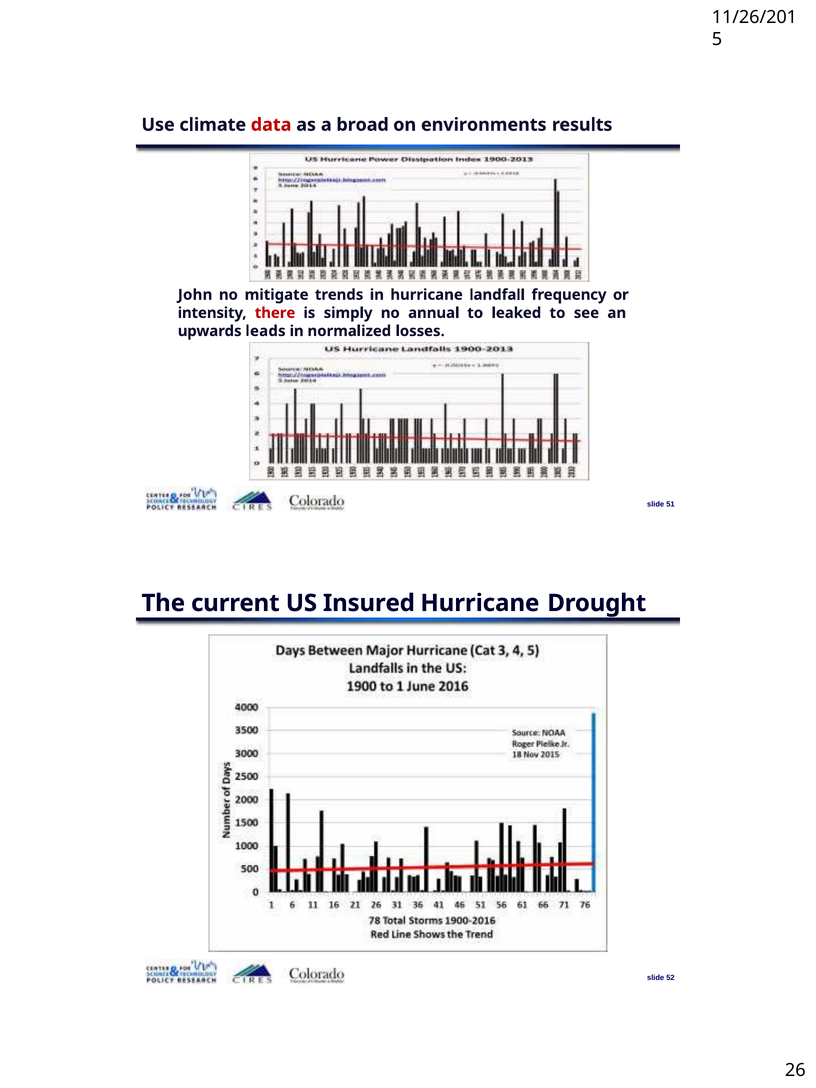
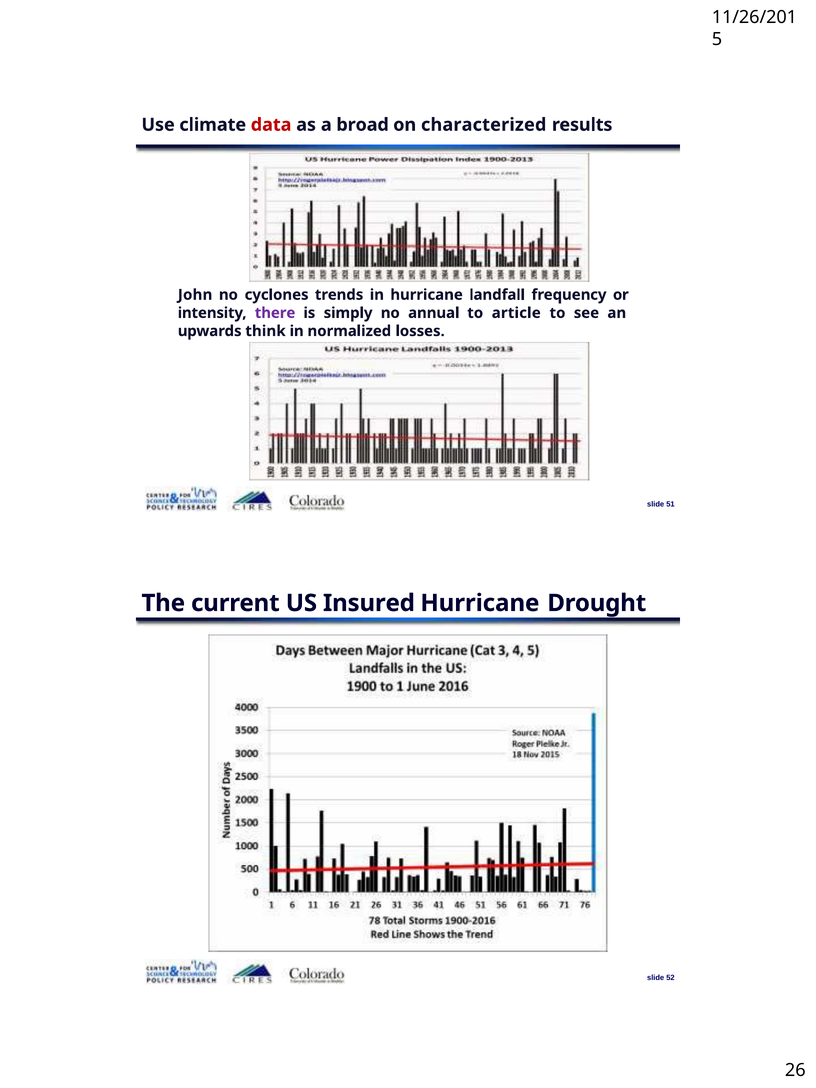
environments: environments -> characterized (484, 125)
mitigate: mitigate -> cyclones (277, 295)
there colour: red -> purple (275, 313)
leaked: leaked -> article (516, 313)
leads: leads -> think (266, 331)
